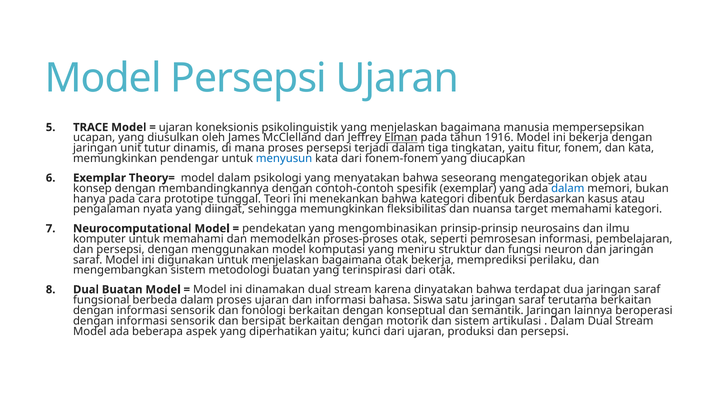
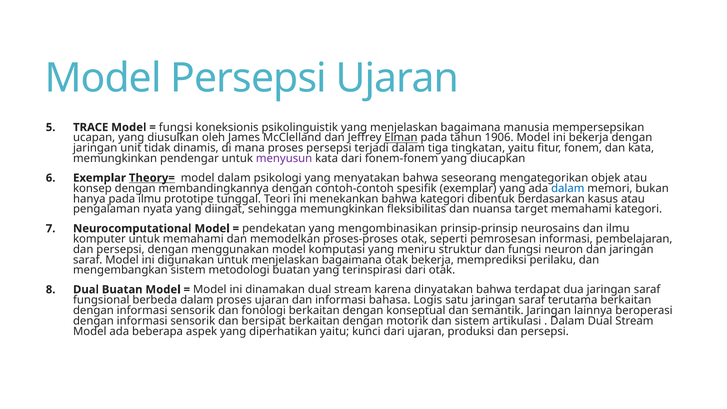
ujaran: ujaran -> fungsi (176, 127)
1916: 1916 -> 1906 (499, 138)
tutur: tutur -> tidak (157, 148)
menyusun colour: blue -> purple (284, 159)
Theory= underline: none -> present (152, 178)
pada cara: cara -> ilmu (150, 199)
Siswa: Siswa -> Logis (428, 300)
